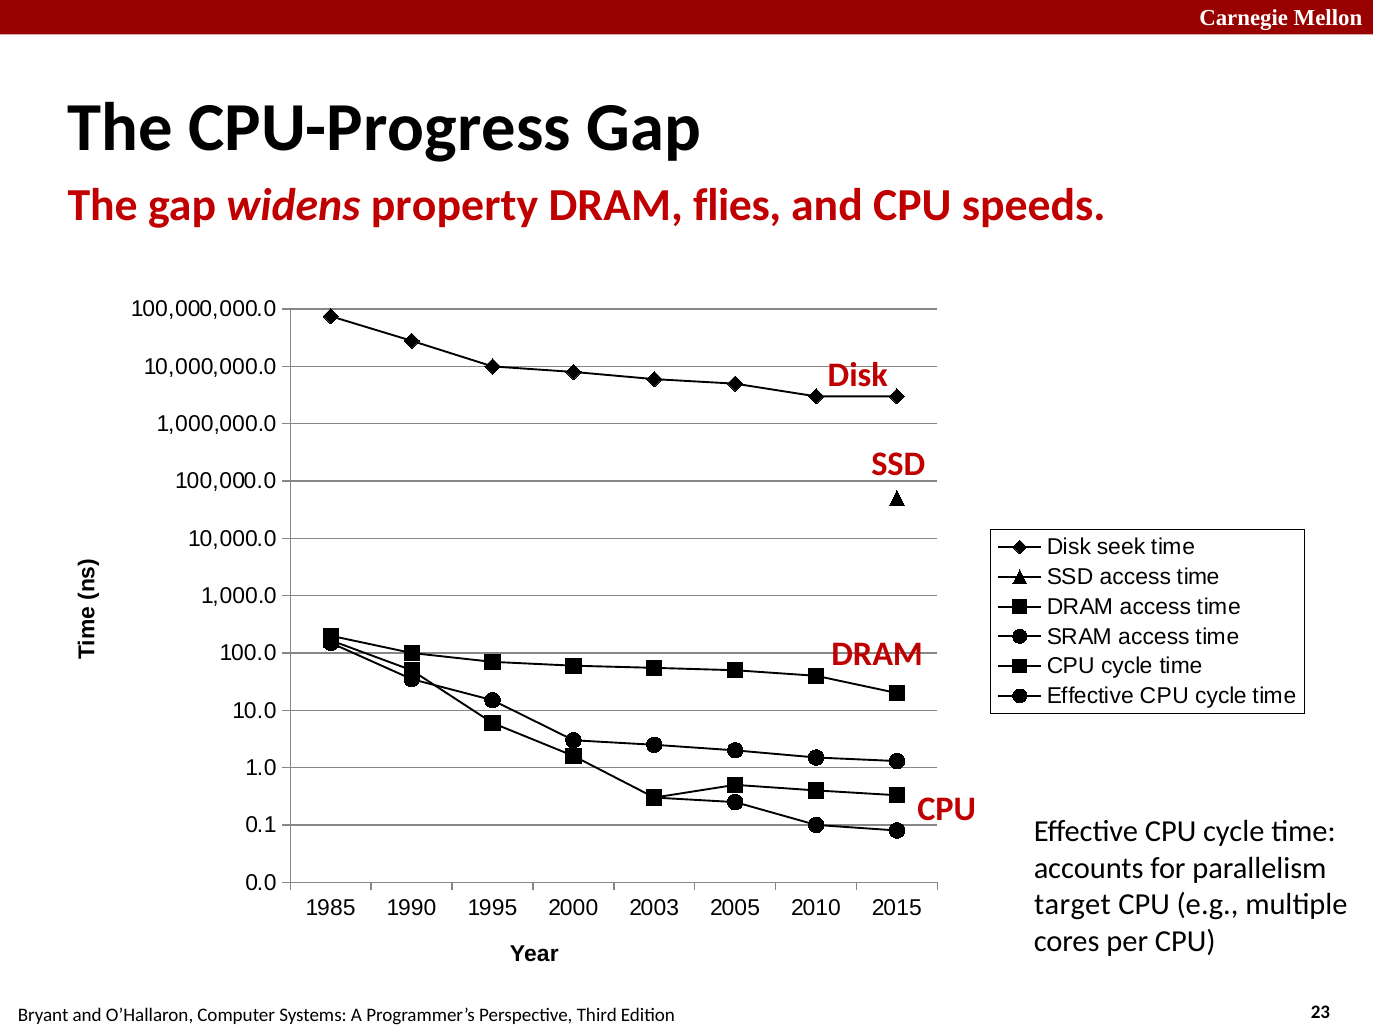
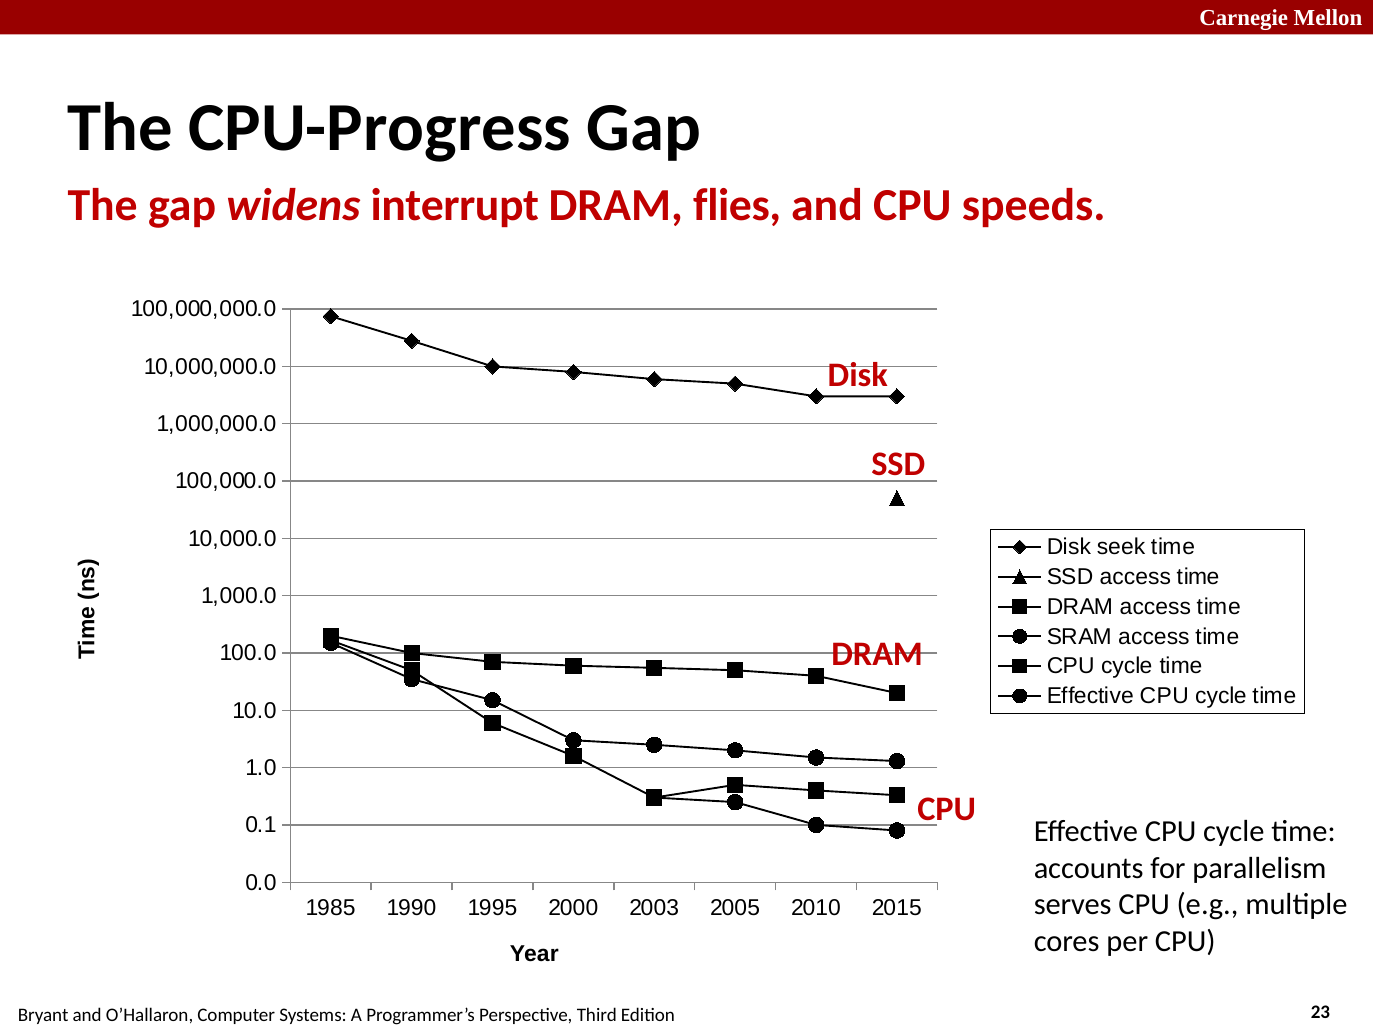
property: property -> interrupt (455, 205)
target: target -> serves (1073, 904)
